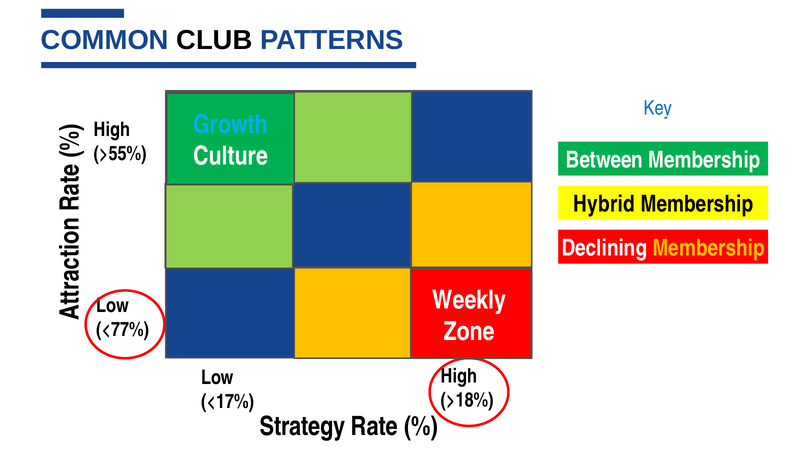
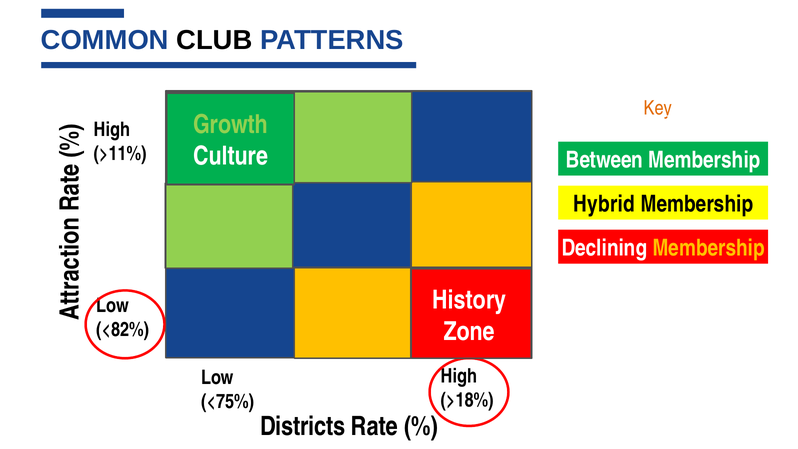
Key colour: blue -> orange (658, 108)
Growth colour: light blue -> light green (231, 125)
>55%: >55% -> >11% (120, 154)
Weekly: Weekly -> History (469, 300)
<77%: <77% -> <82% (123, 329)
<17%: <17% -> <75% (228, 402)
Strategy: Strategy -> Districts (303, 427)
